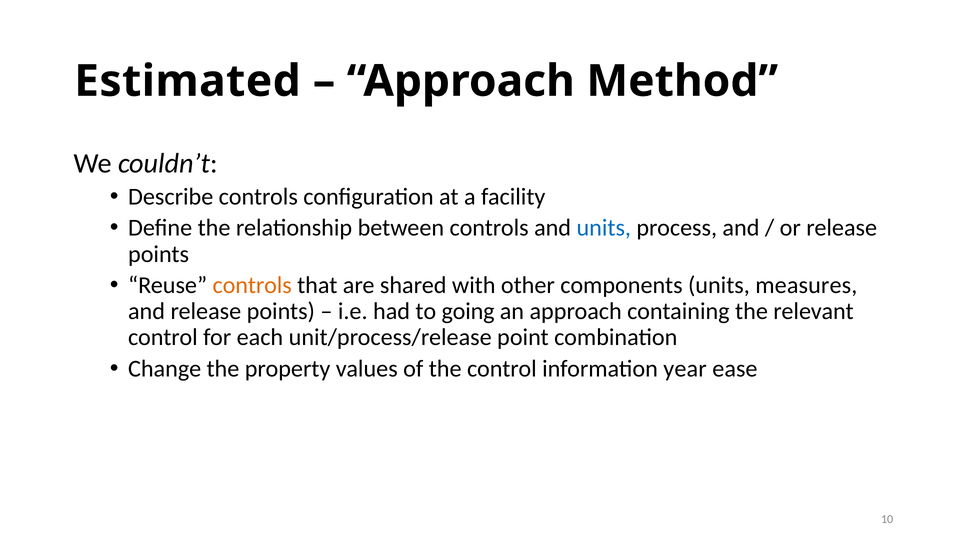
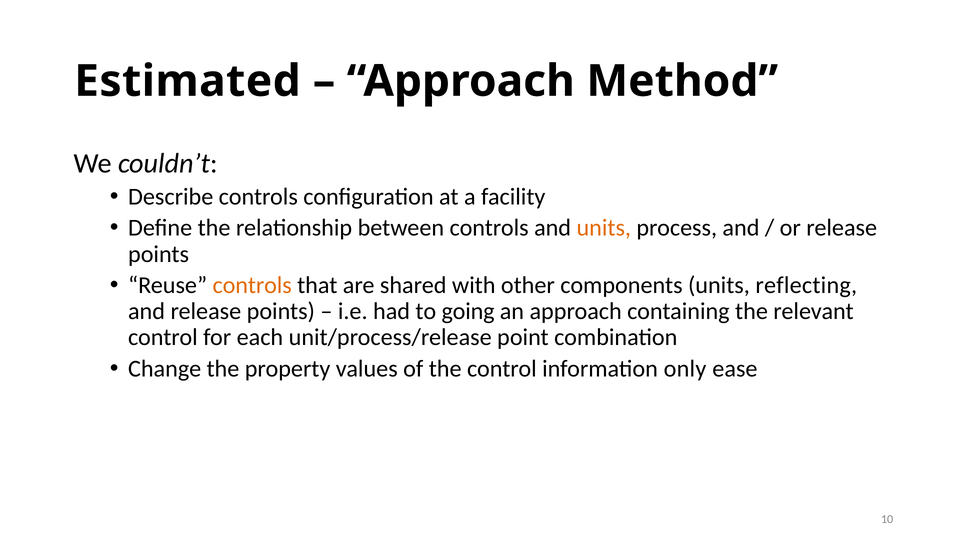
units colour: blue -> orange (604, 228)
measures: measures -> reflecting (806, 285)
year: year -> only (685, 368)
